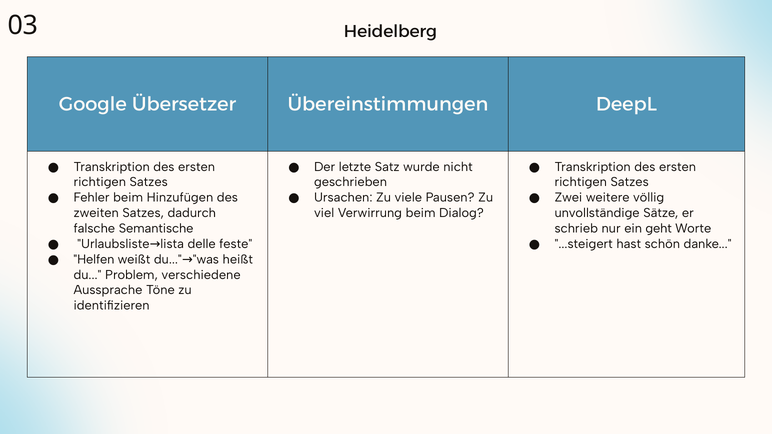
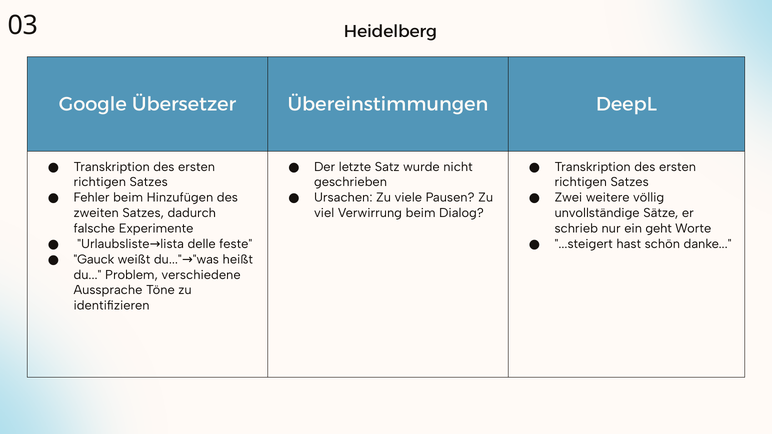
Semantische: Semantische -> Experimente (156, 229)
Helfen: Helfen -> Gauck (94, 260)
